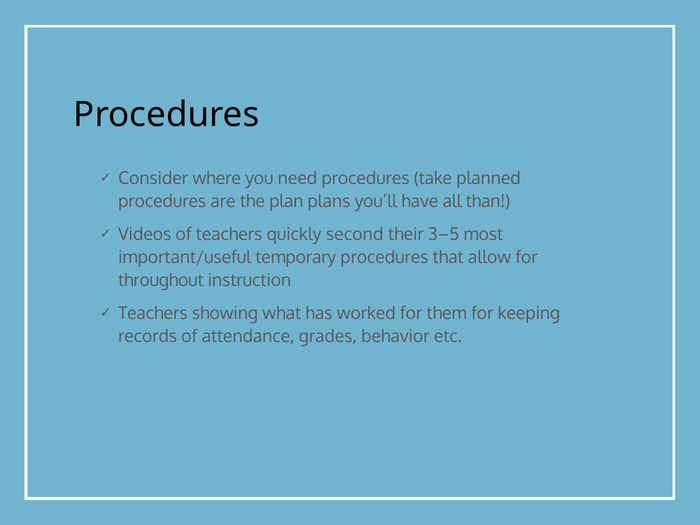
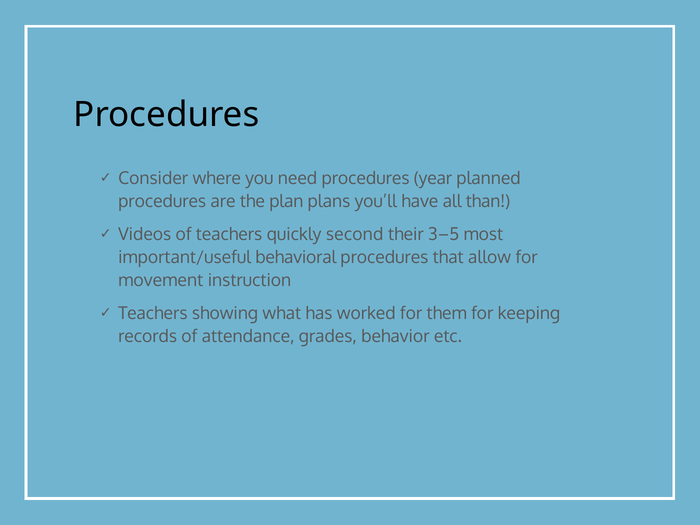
take: take -> year (433, 178)
temporary: temporary -> behavioral (296, 257)
throughout: throughout -> movement (161, 280)
